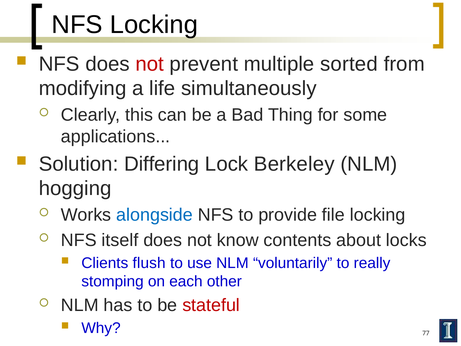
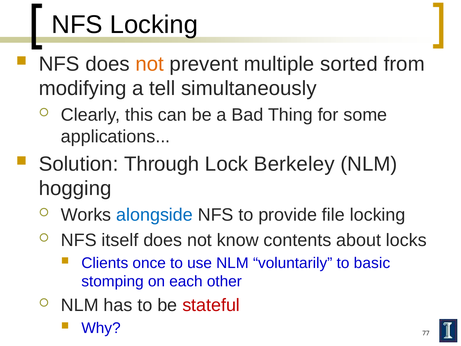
not colour: red -> orange (150, 64)
life: life -> tell (162, 88)
Differing: Differing -> Through (162, 164)
flush: flush -> once (149, 263)
really: really -> basic (372, 263)
